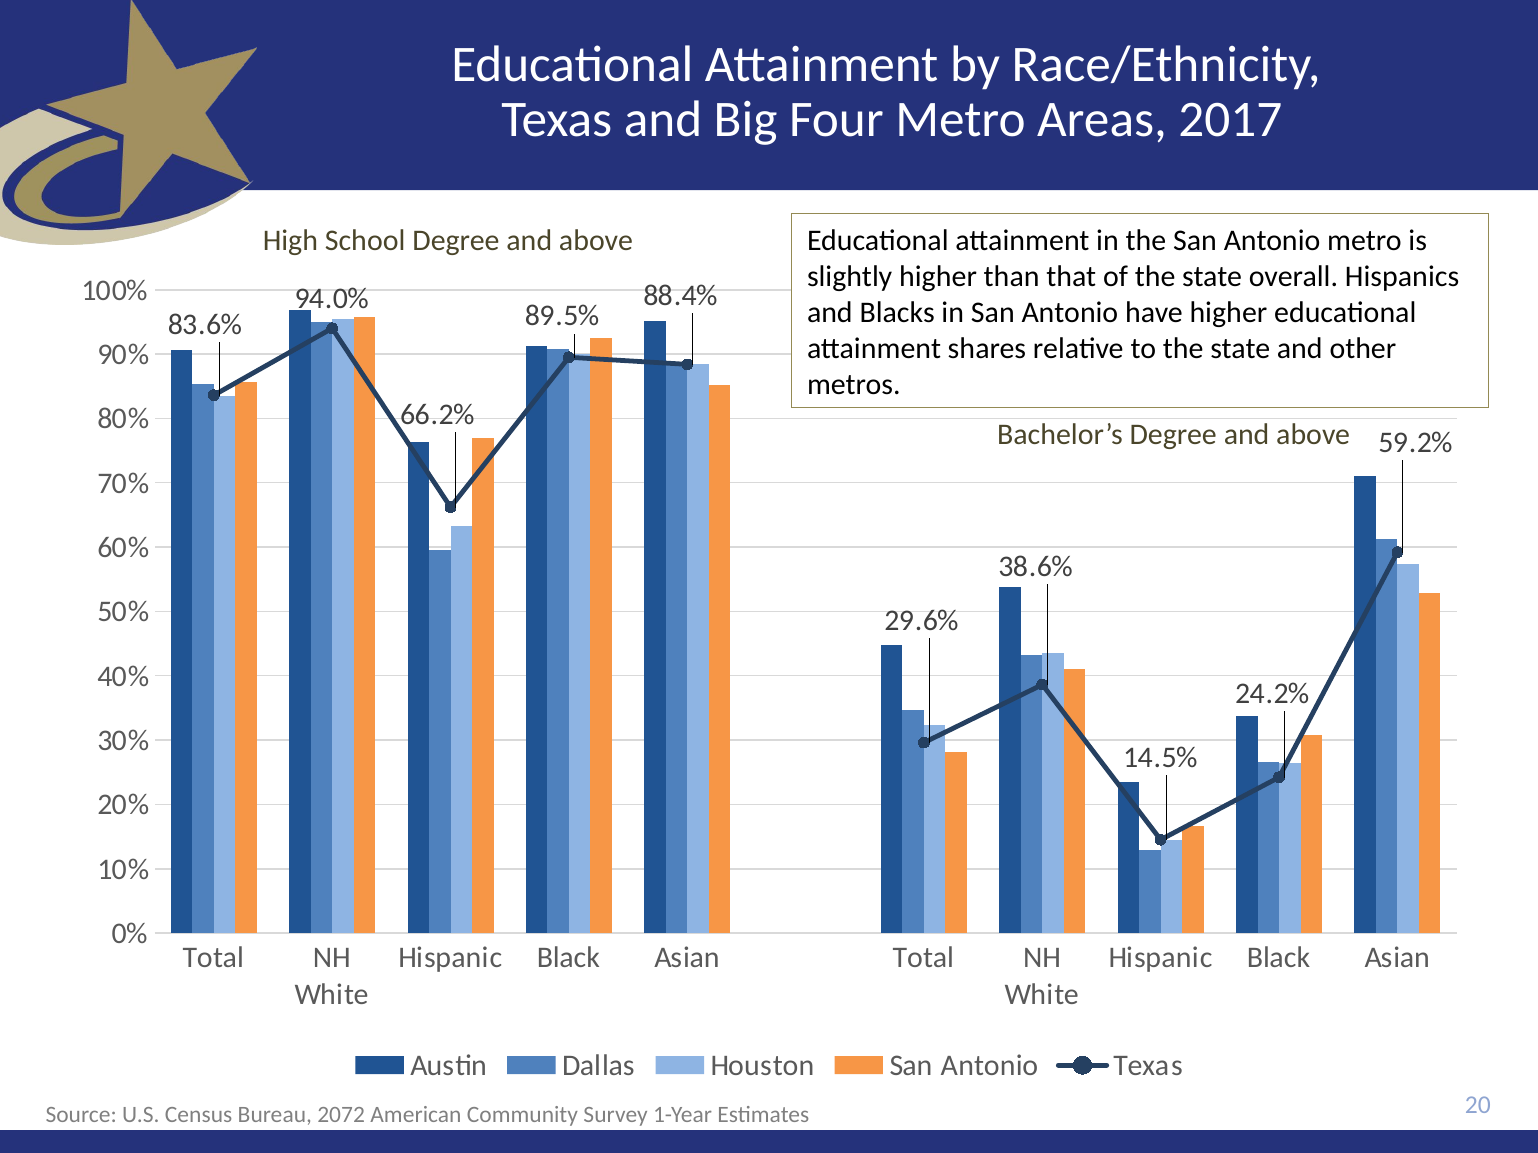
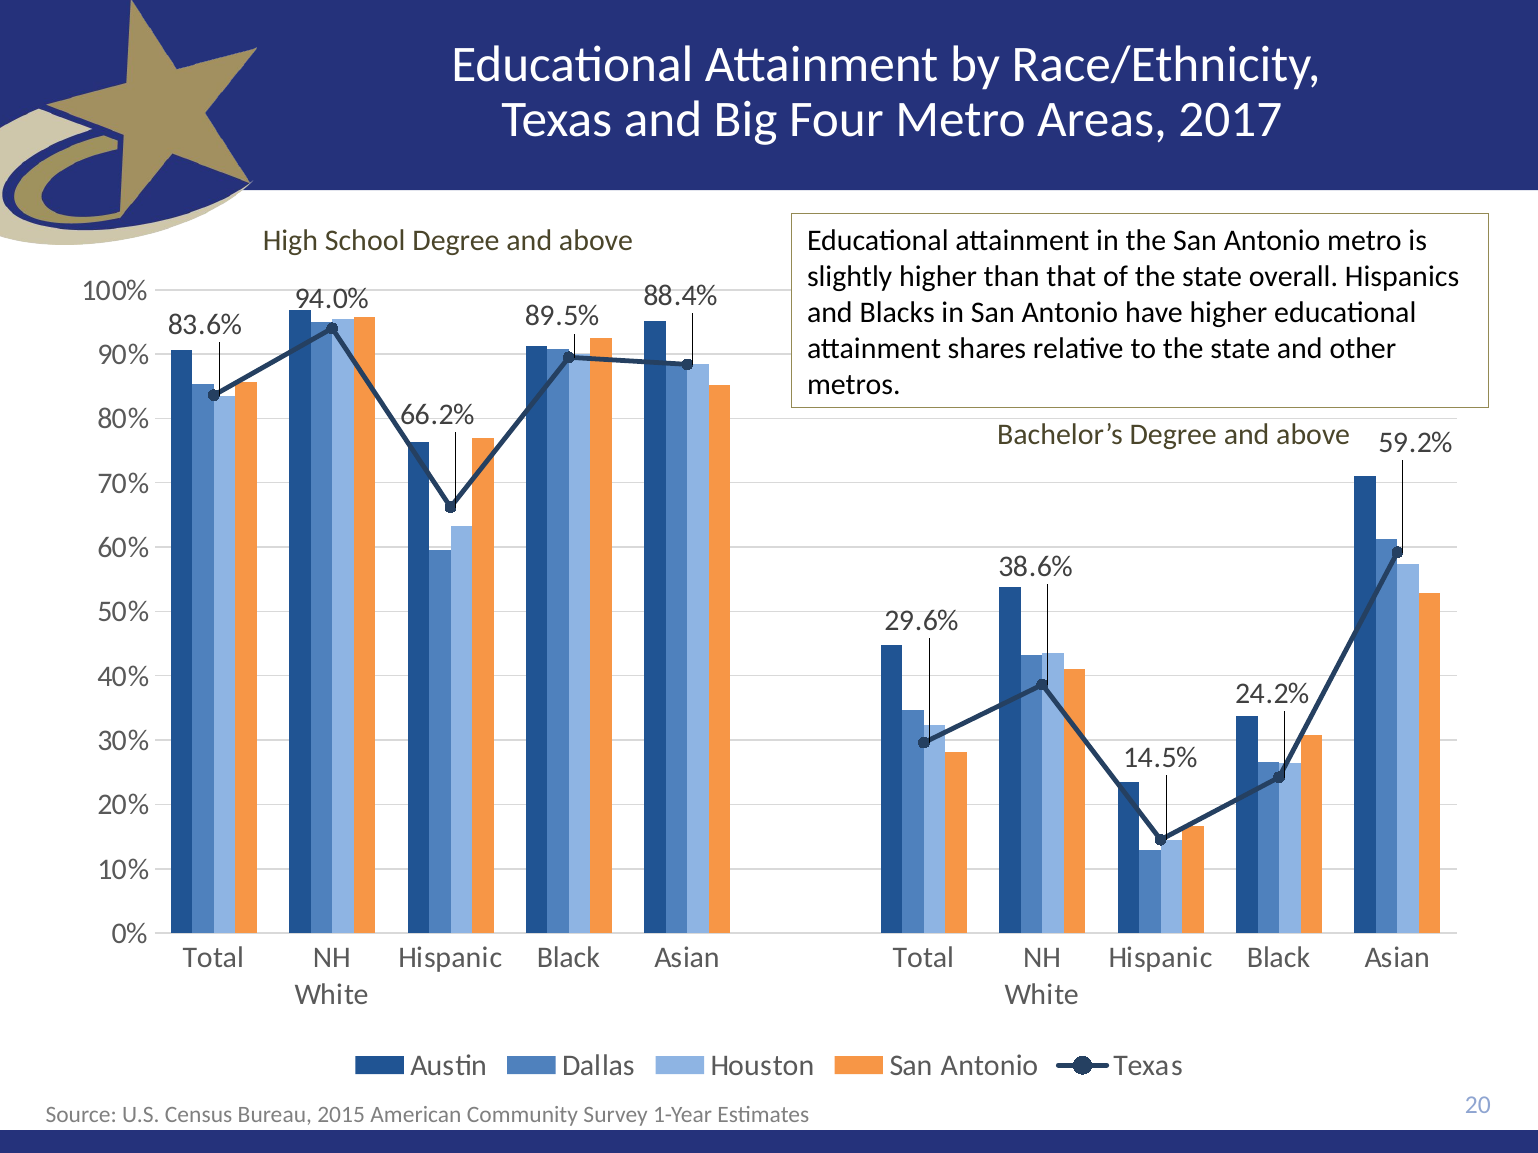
2072: 2072 -> 2015 (341, 1115)
